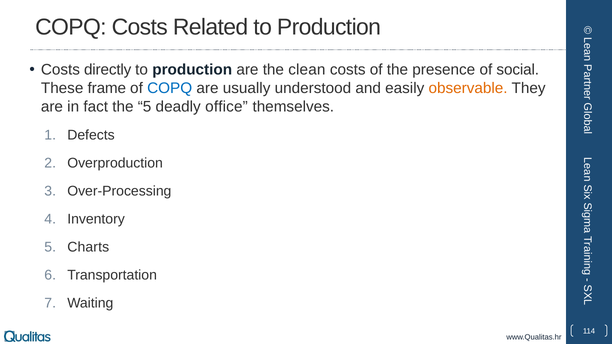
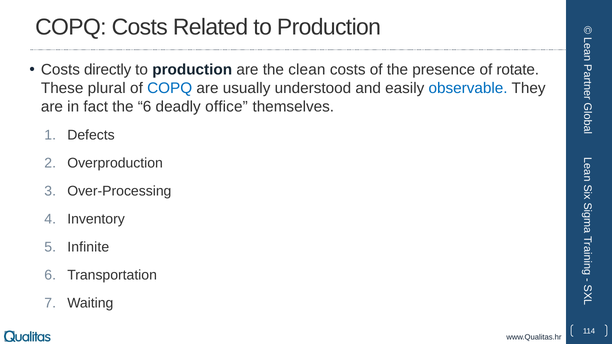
social: social -> rotate (518, 70)
frame: frame -> plural (107, 88)
observable colour: orange -> blue (468, 88)
the 5: 5 -> 6 (145, 107)
Charts: Charts -> Infinite (88, 247)
